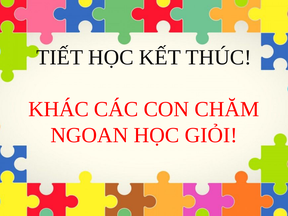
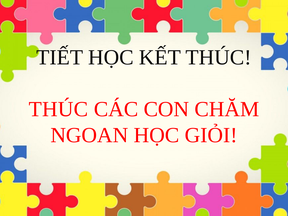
KHÁC: KHÁC -> THÚC (58, 109)
